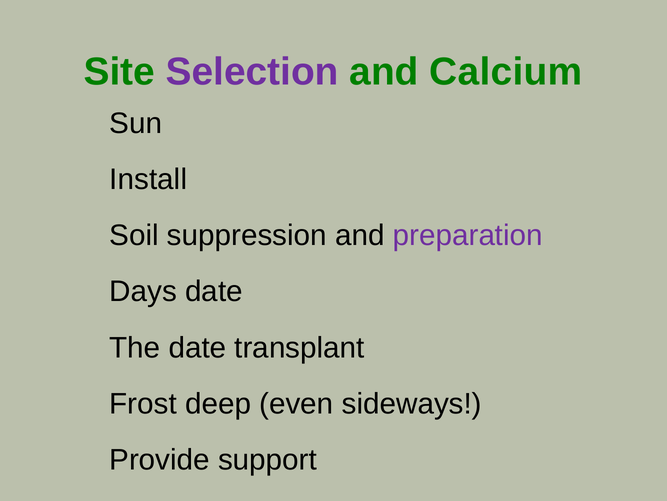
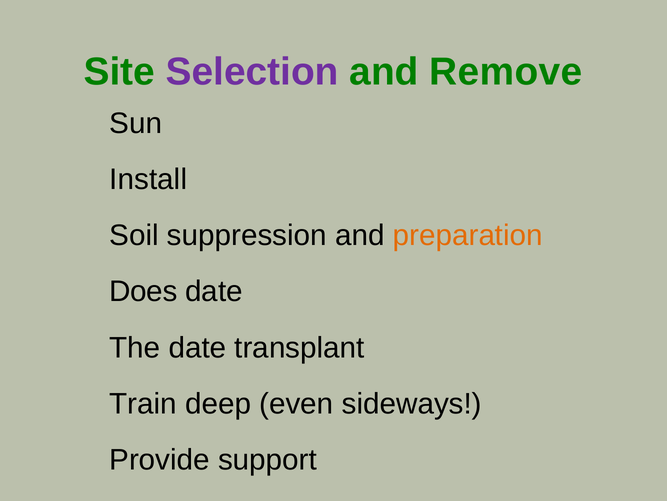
Calcium: Calcium -> Remove (506, 72)
preparation colour: purple -> orange (468, 235)
Days: Days -> Does (143, 291)
Frost: Frost -> Train (143, 403)
